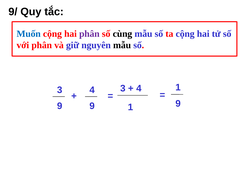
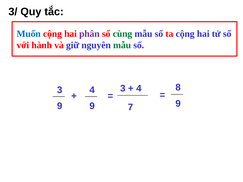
9/: 9/ -> 3/ (13, 12)
cùng colour: black -> green (122, 34)
với phân: phân -> hành (42, 45)
mẫu colour: black -> green (122, 45)
4 1: 1 -> 8 (178, 88)
9 1: 1 -> 7 (131, 107)
